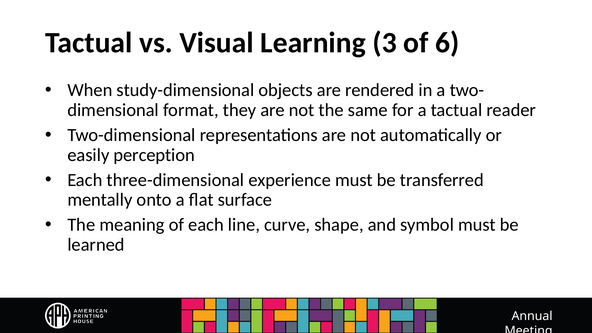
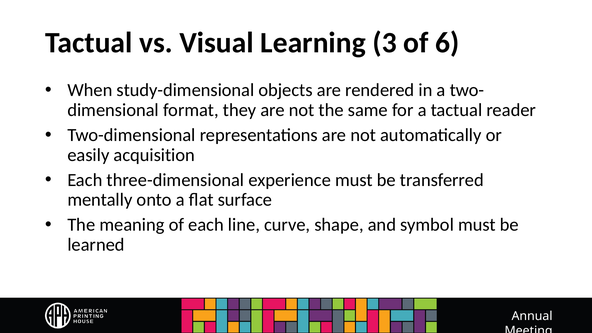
perception: perception -> acquisition (154, 155)
